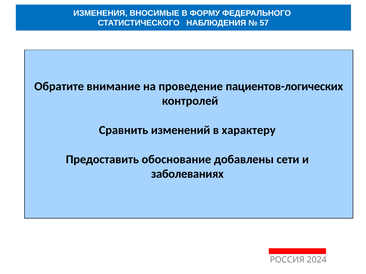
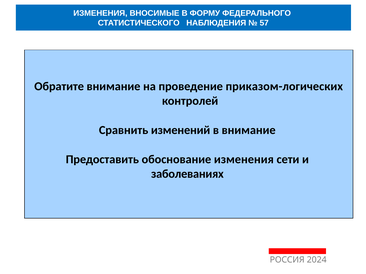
пациентов-логических: пациентов-логических -> приказом-логических (284, 86)
в характеру: характеру -> внимание (249, 130)
обоснование добавлены: добавлены -> изменения (244, 160)
